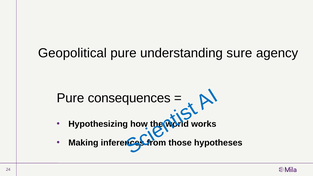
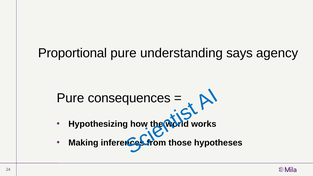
Geopolitical: Geopolitical -> Proportional (72, 53)
sure: sure -> says (239, 53)
